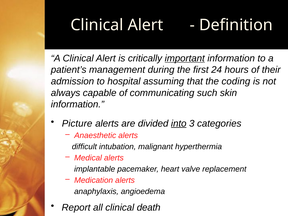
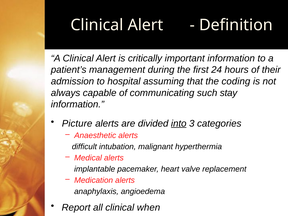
important underline: present -> none (185, 58)
skin: skin -> stay (229, 93)
death: death -> when (149, 207)
